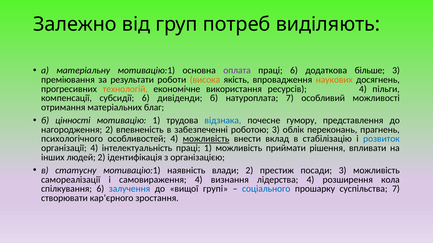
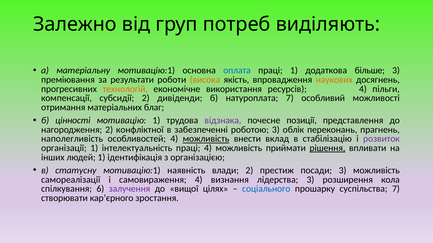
оплата colour: purple -> blue (237, 71)
праці 6: 6 -> 1 (294, 71)
субсидії 6: 6 -> 2 (146, 98)
відзнака colour: blue -> purple (223, 121)
гумору: гумору -> позиції (302, 121)
впевненість: впевненість -> конфліктної (140, 130)
психологічного: психологічного -> наполегливість (72, 139)
розвиток colour: blue -> purple (381, 139)
організації 4: 4 -> 1 (94, 148)
праці 1: 1 -> 4 (208, 148)
рішення underline: none -> present (327, 148)
людей 2: 2 -> 1 (101, 158)
лідерства 4: 4 -> 3 (310, 180)
залучення colour: blue -> purple (130, 189)
групі: групі -> цілях (216, 189)
